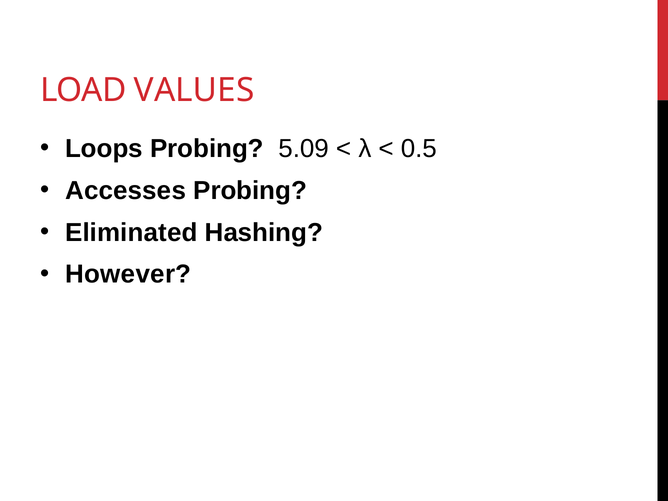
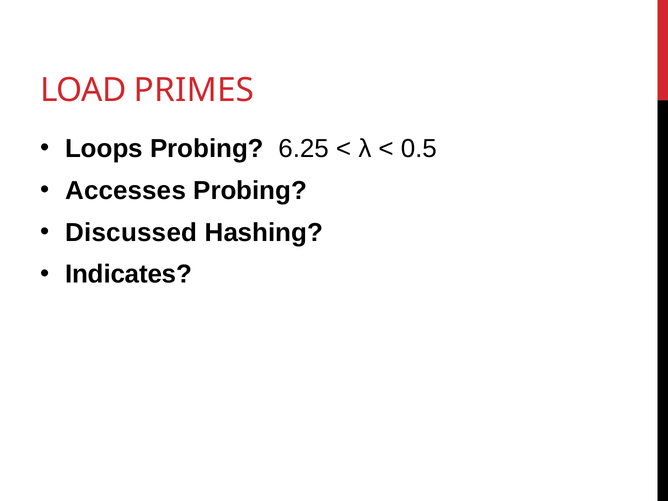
VALUES: VALUES -> PRIMES (194, 90)
5.09: 5.09 -> 6.25 (304, 149)
Eliminated: Eliminated -> Discussed (131, 233)
However: However -> Indicates (129, 274)
